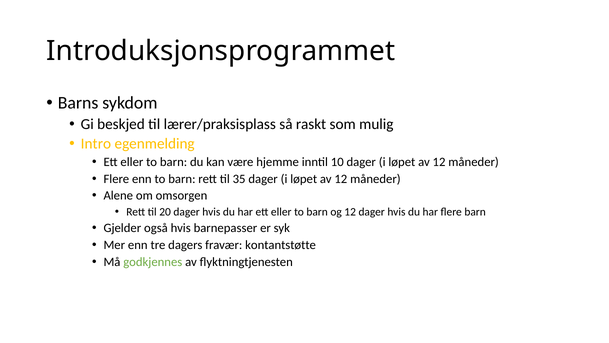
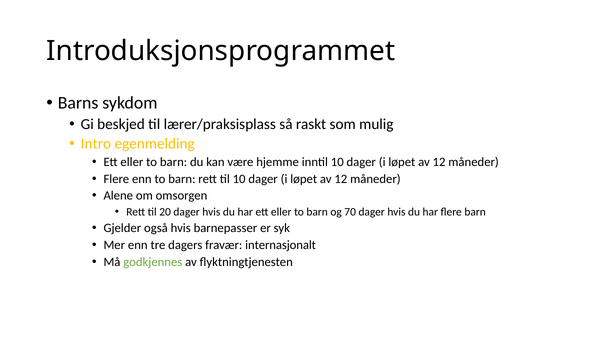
til 35: 35 -> 10 (239, 179)
og 12: 12 -> 70 (350, 212)
kontantstøtte: kontantstøtte -> internasjonalt (281, 245)
